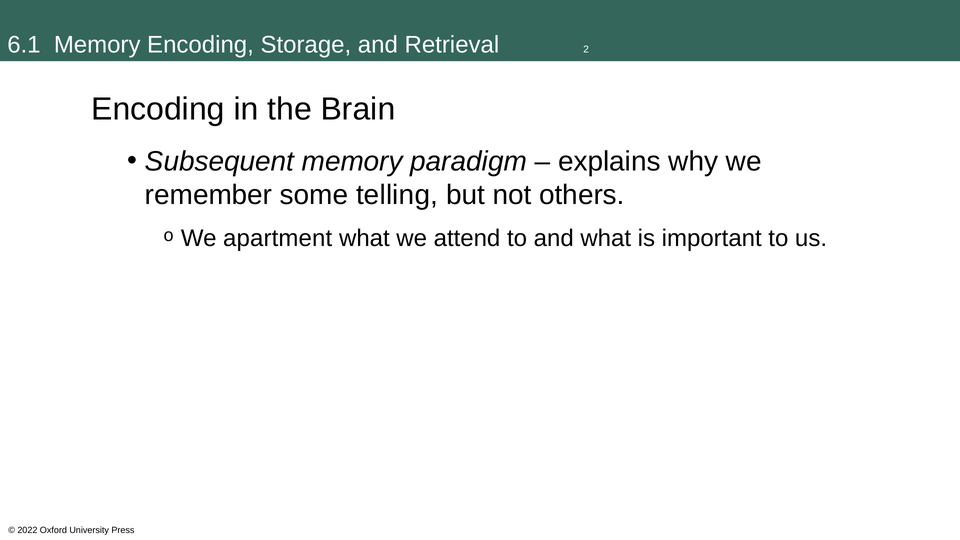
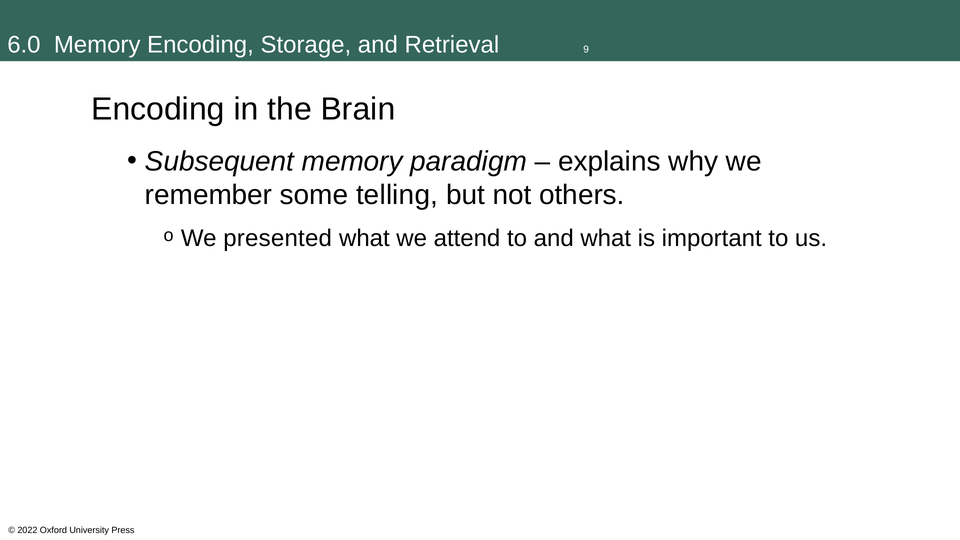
6.1: 6.1 -> 6.0 (24, 45)
2: 2 -> 9 (586, 49)
apartment: apartment -> presented (278, 238)
